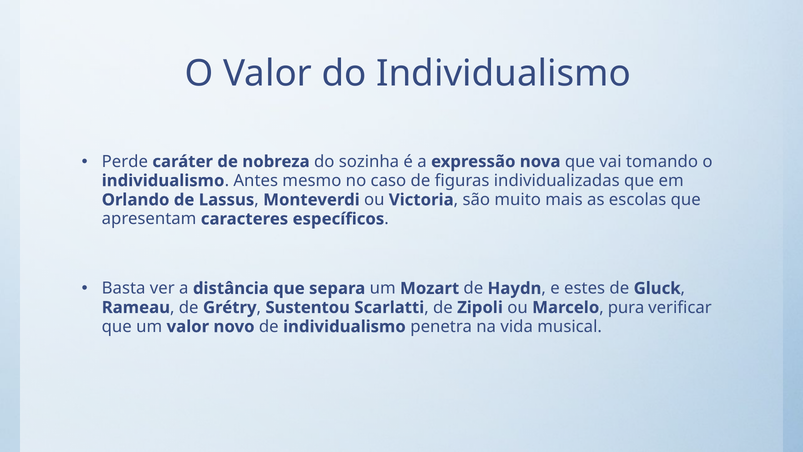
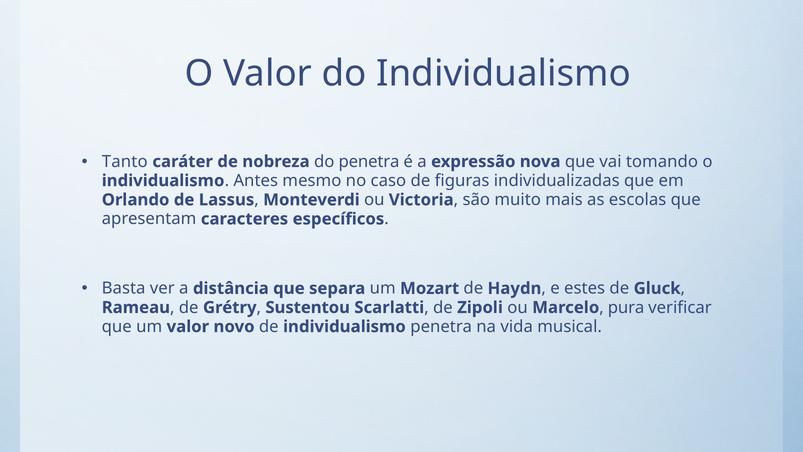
Perde: Perde -> Tanto (125, 162)
do sozinha: sozinha -> penetra (369, 162)
